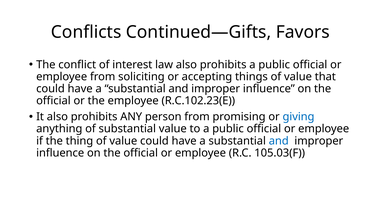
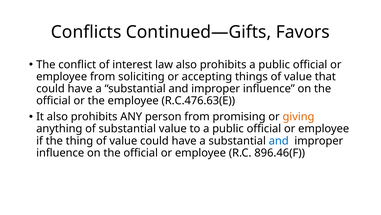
R.C.102.23(E: R.C.102.23(E -> R.C.476.63(E (198, 100)
giving colour: blue -> orange (299, 116)
105.03(F: 105.03(F -> 896.46(F (280, 152)
